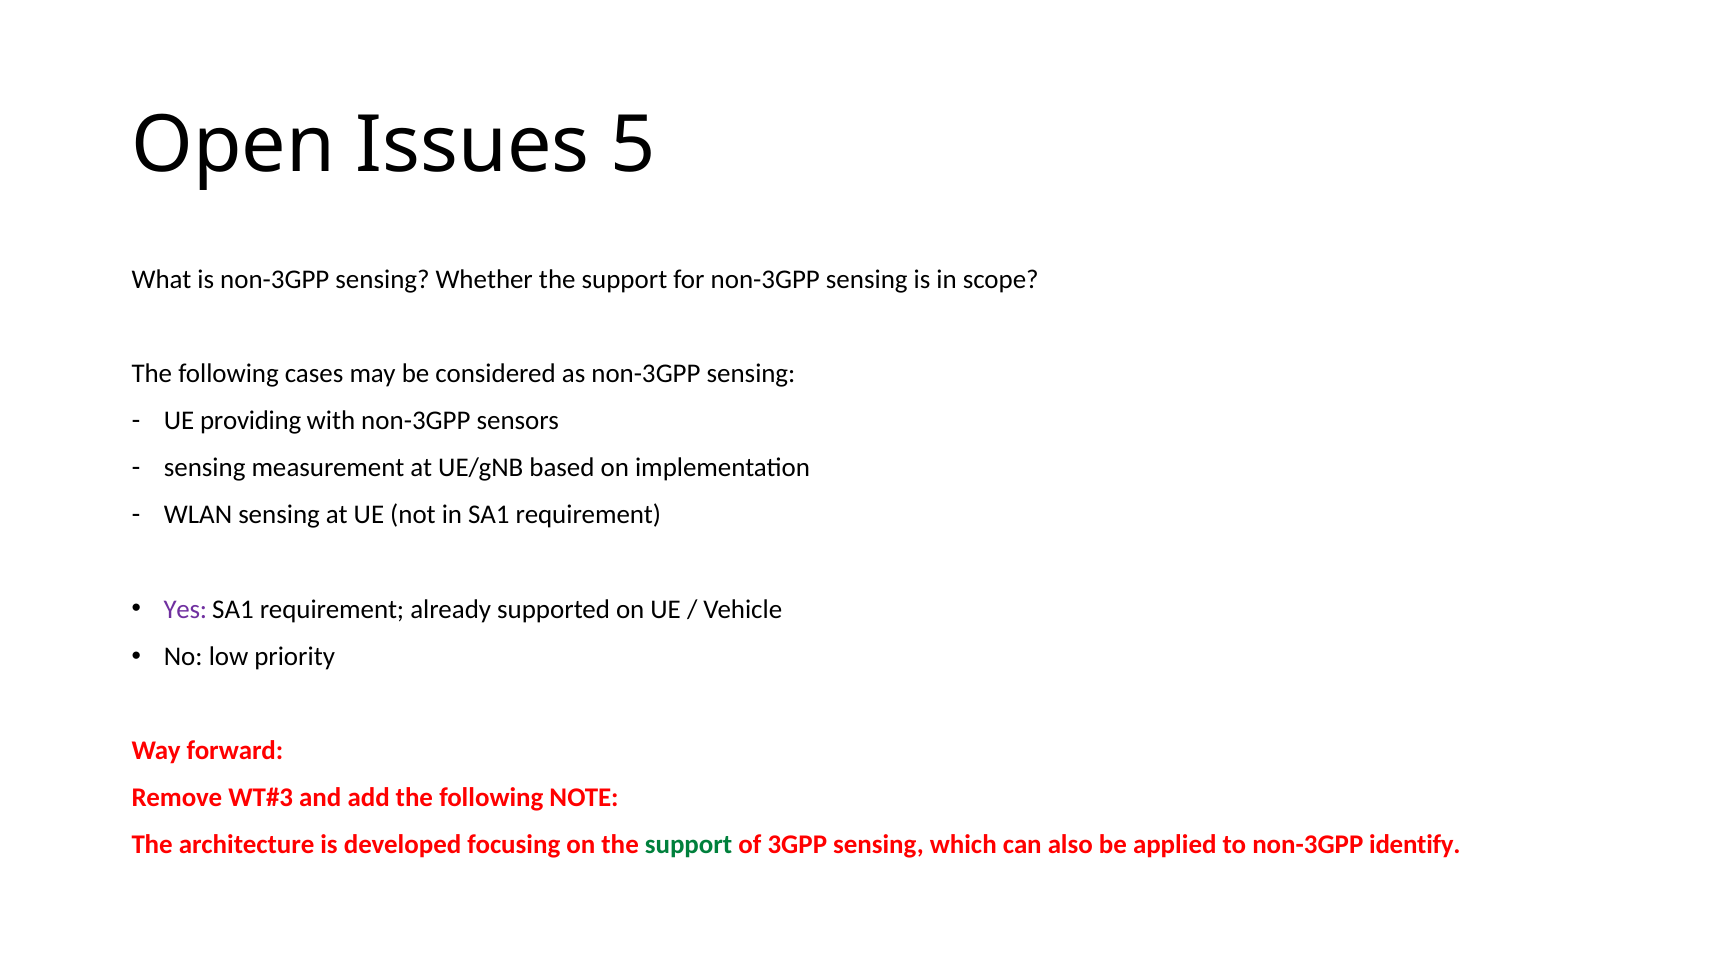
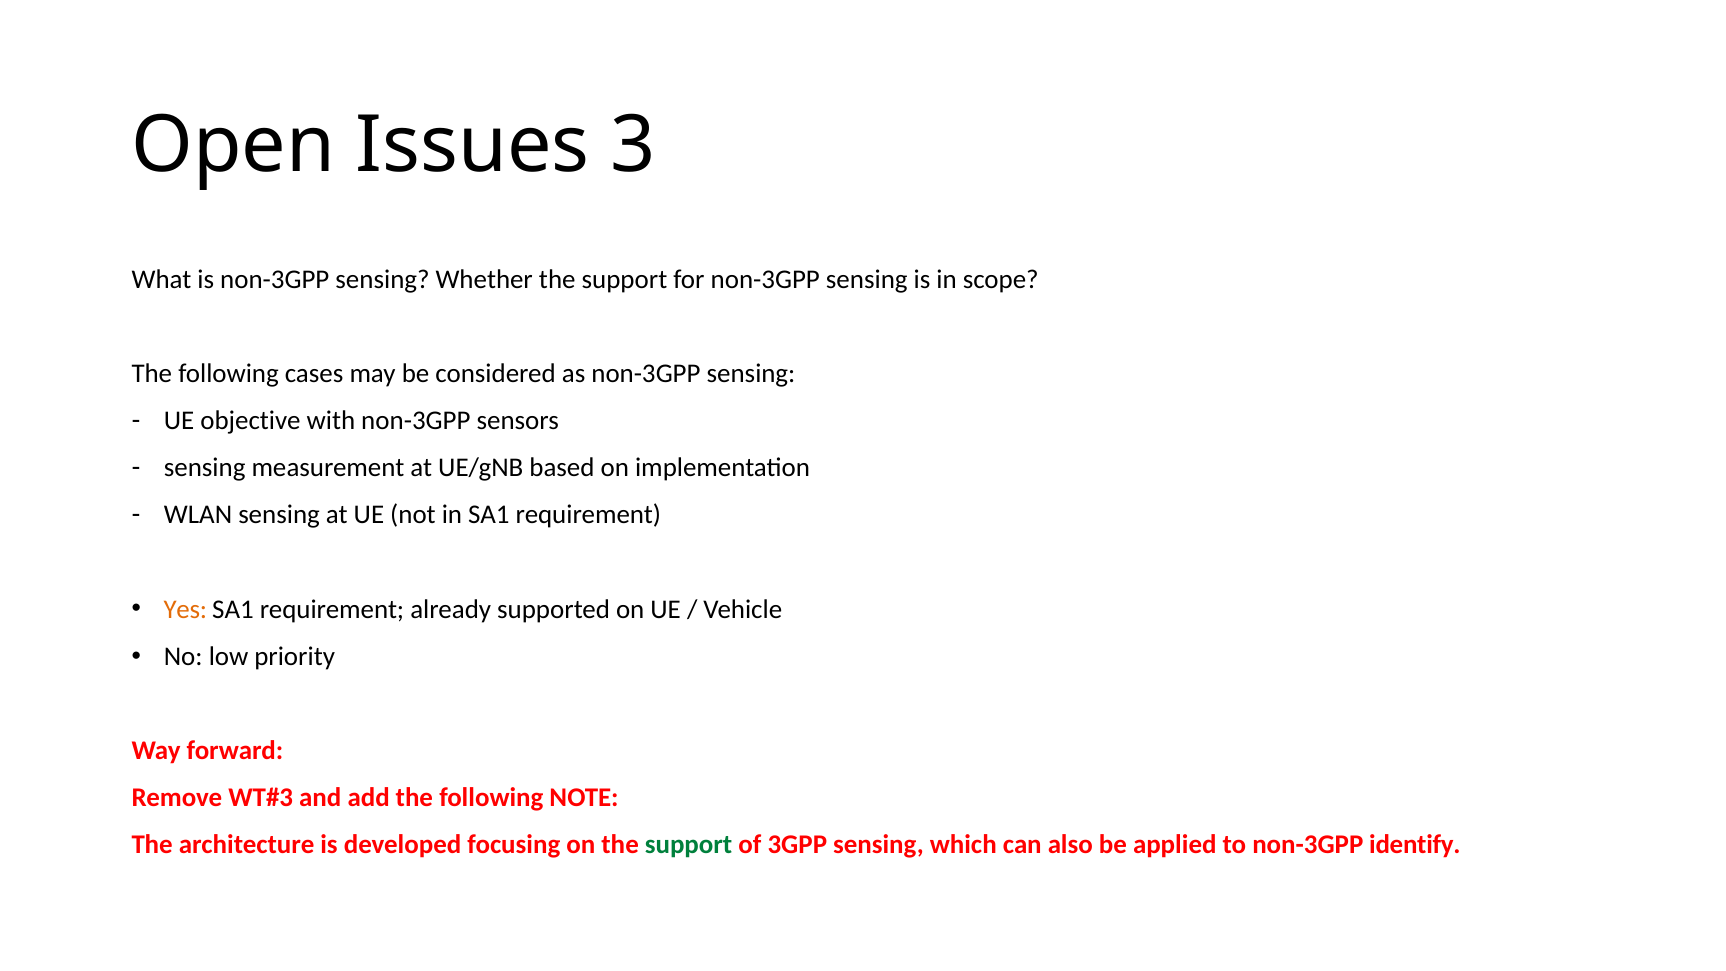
5: 5 -> 3 (633, 145)
providing: providing -> objective (251, 421)
Yes colour: purple -> orange (185, 609)
